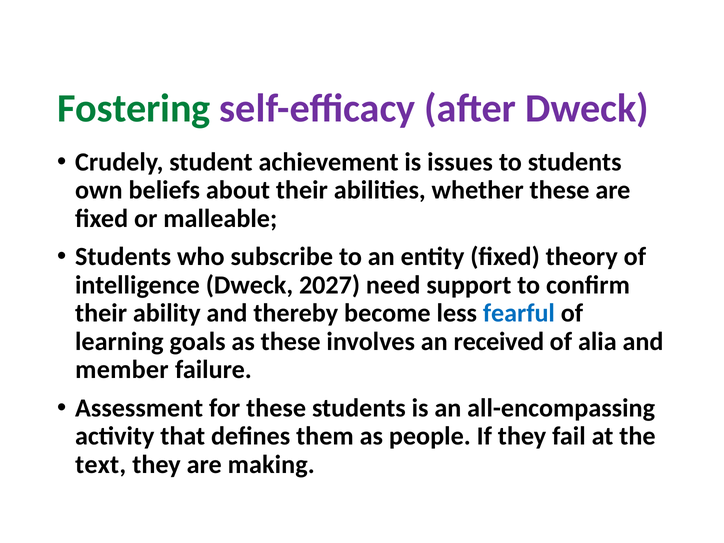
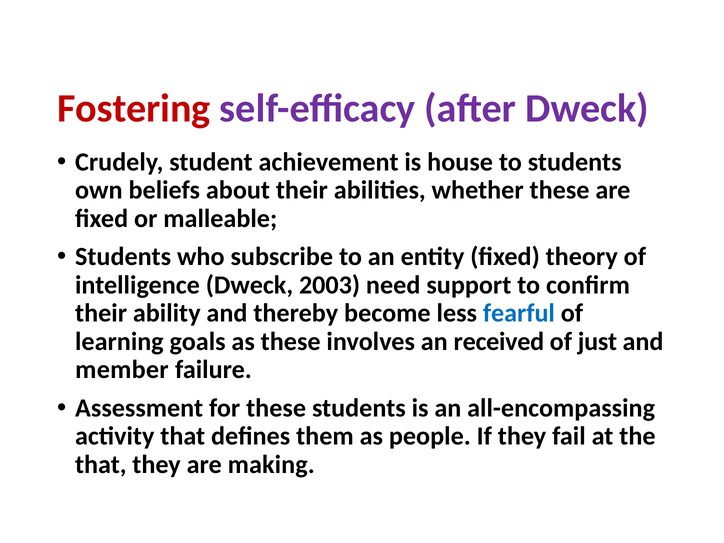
Fostering colour: green -> red (134, 108)
issues: issues -> house (460, 162)
2027: 2027 -> 2003 (330, 285)
alia: alia -> just (597, 341)
text: text -> that (101, 464)
